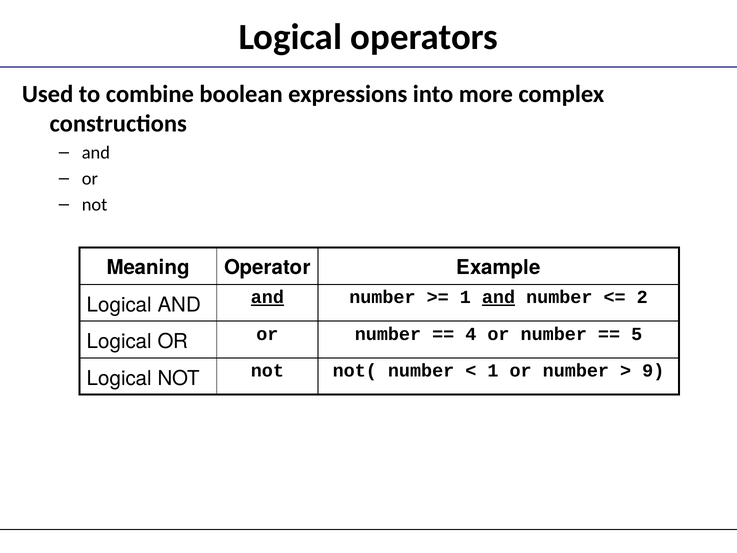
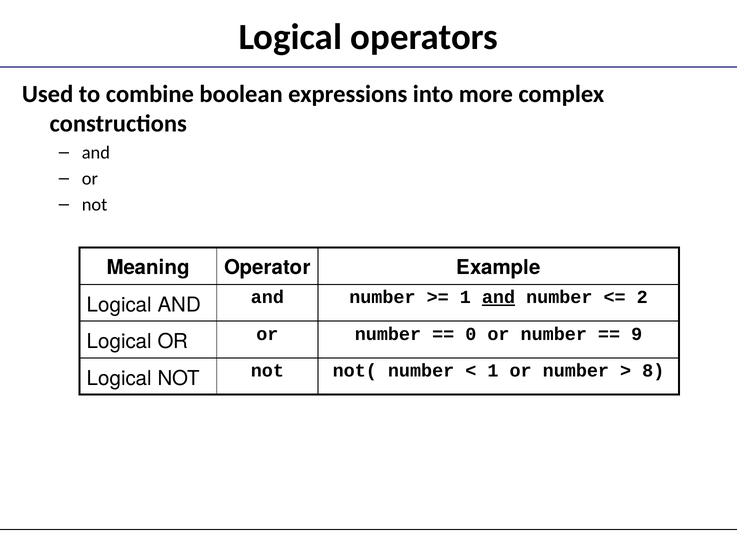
and underline: present -> none (267, 297)
4: 4 -> 0 (471, 334)
5: 5 -> 9 (637, 334)
9: 9 -> 8 (653, 371)
